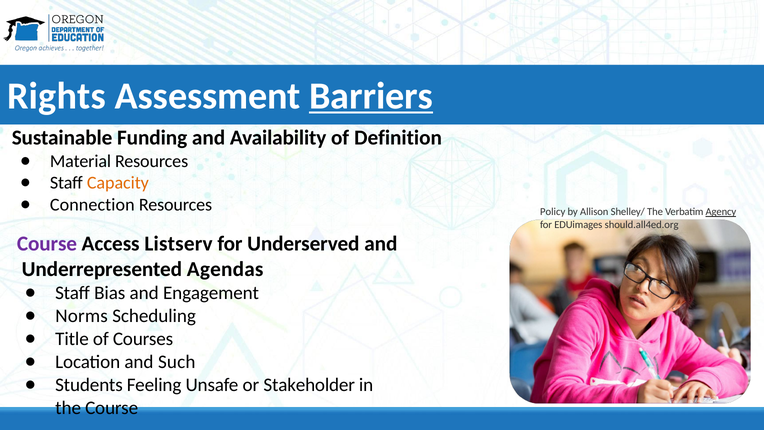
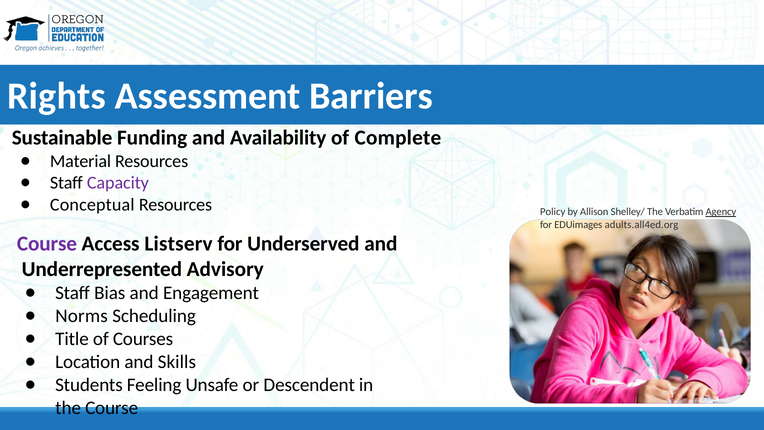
Barriers underline: present -> none (371, 96)
Definition: Definition -> Complete (398, 138)
Capacity colour: orange -> purple (118, 183)
Connection: Connection -> Conceptual (92, 205)
should.all4ed.org: should.all4ed.org -> adults.all4ed.org (642, 225)
Agendas: Agendas -> Advisory (225, 269)
Such: Such -> Skills (177, 362)
Stakeholder: Stakeholder -> Descendent (309, 385)
